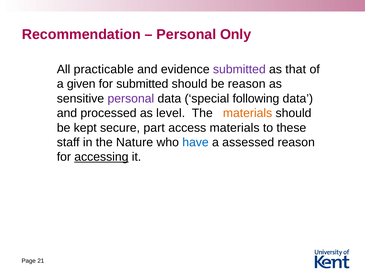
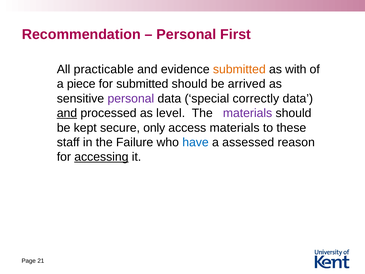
Only: Only -> First (236, 34)
submitted colour: purple -> orange (239, 69)
that: that -> with (296, 69)
given: given -> piece (81, 84)
be reason: reason -> arrived (247, 84)
following: following -> correctly (256, 98)
and underline: none -> present (67, 113)
materials colour: orange -> purple (248, 113)
part: part -> only (154, 128)
Nature: Nature -> Failure (135, 142)
